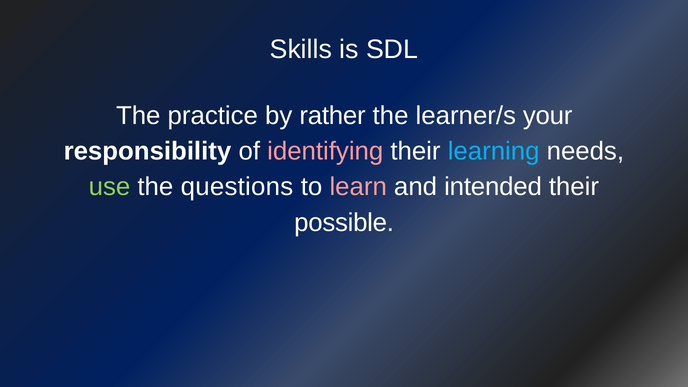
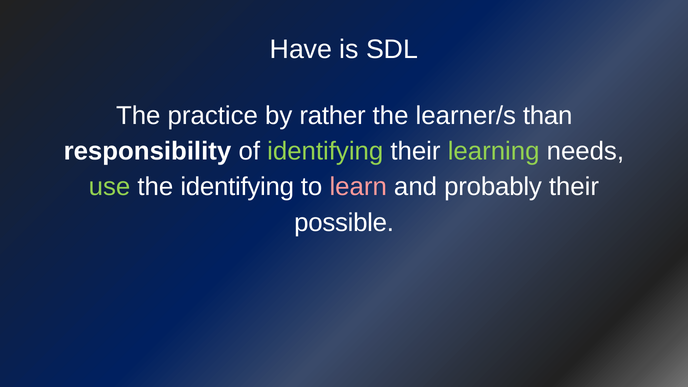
Skills: Skills -> Have (301, 50)
your: your -> than (548, 116)
identifying colour: pink -> light green (325, 151)
learning colour: light blue -> light green (494, 151)
the questions: questions -> identifying (237, 187)
intended: intended -> probably (493, 187)
